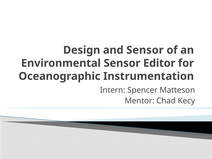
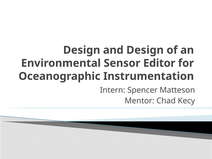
and Sensor: Sensor -> Design (145, 50)
